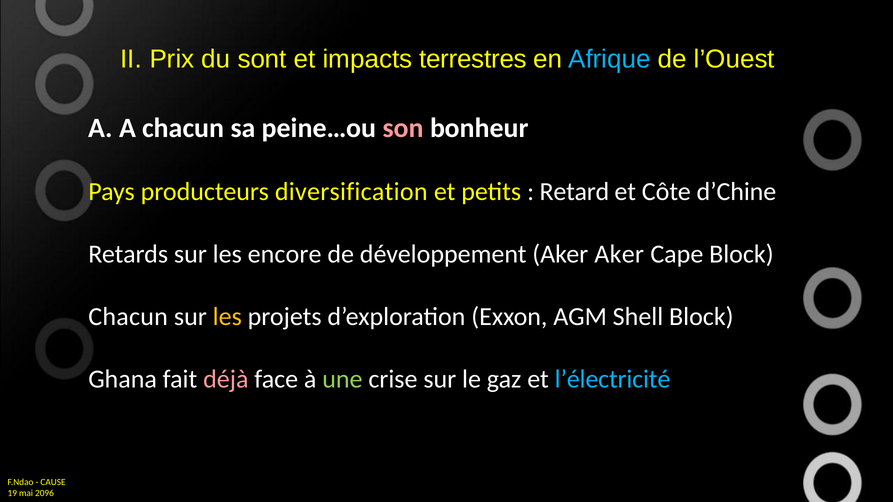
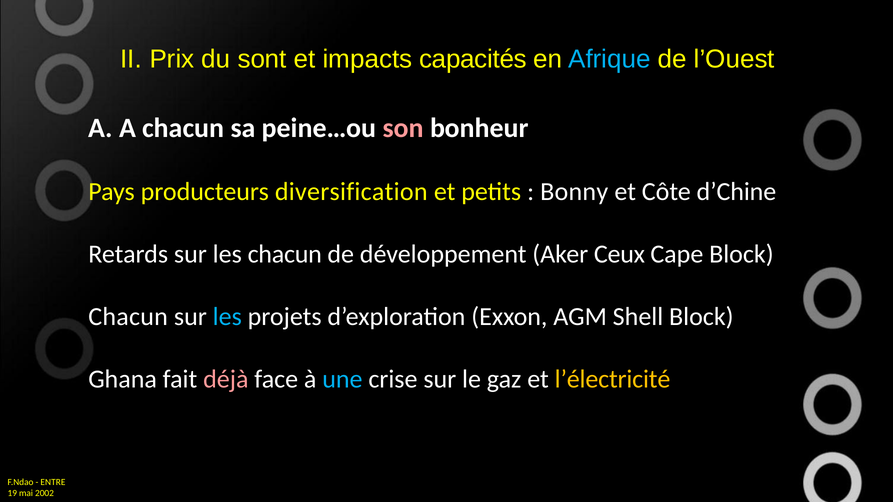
terrestres: terrestres -> capacités (473, 59)
Retard: Retard -> Bonny (574, 192)
les encore: encore -> chacun (285, 254)
Aker Aker: Aker -> Ceux (619, 254)
les colour: yellow -> light blue (227, 317)
une colour: light green -> light blue (342, 379)
l’électricité colour: light blue -> yellow (613, 379)
CAUSE: CAUSE -> ENTRE (53, 483)
2096: 2096 -> 2002 (44, 494)
